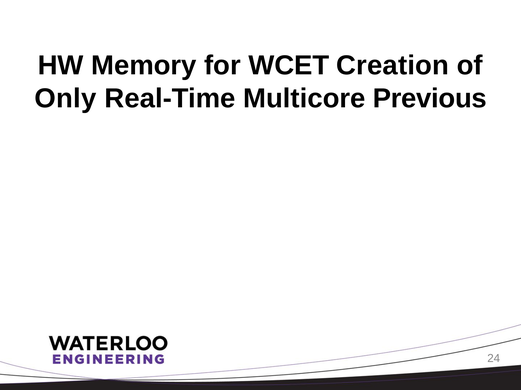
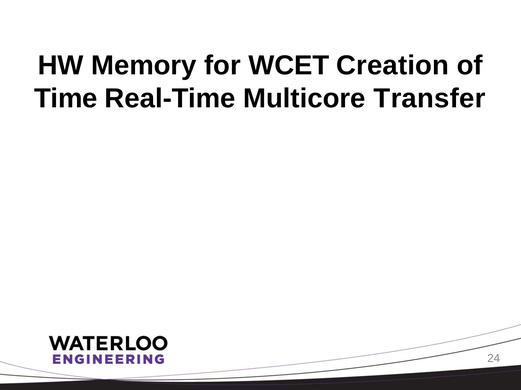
Only: Only -> Time (66, 99)
Previous: Previous -> Transfer (430, 99)
